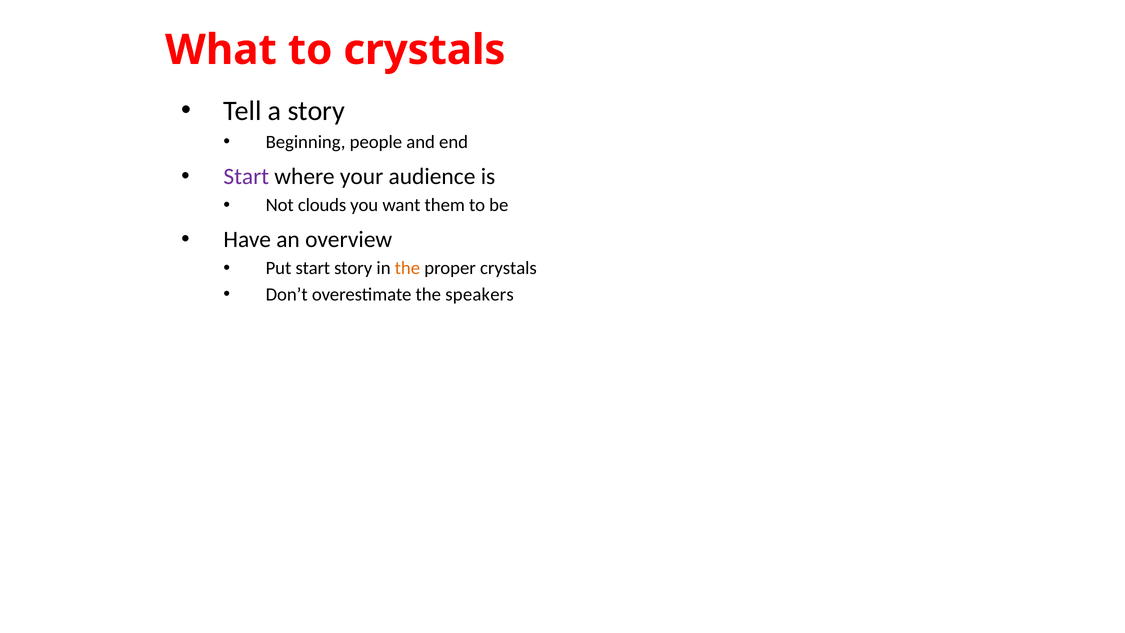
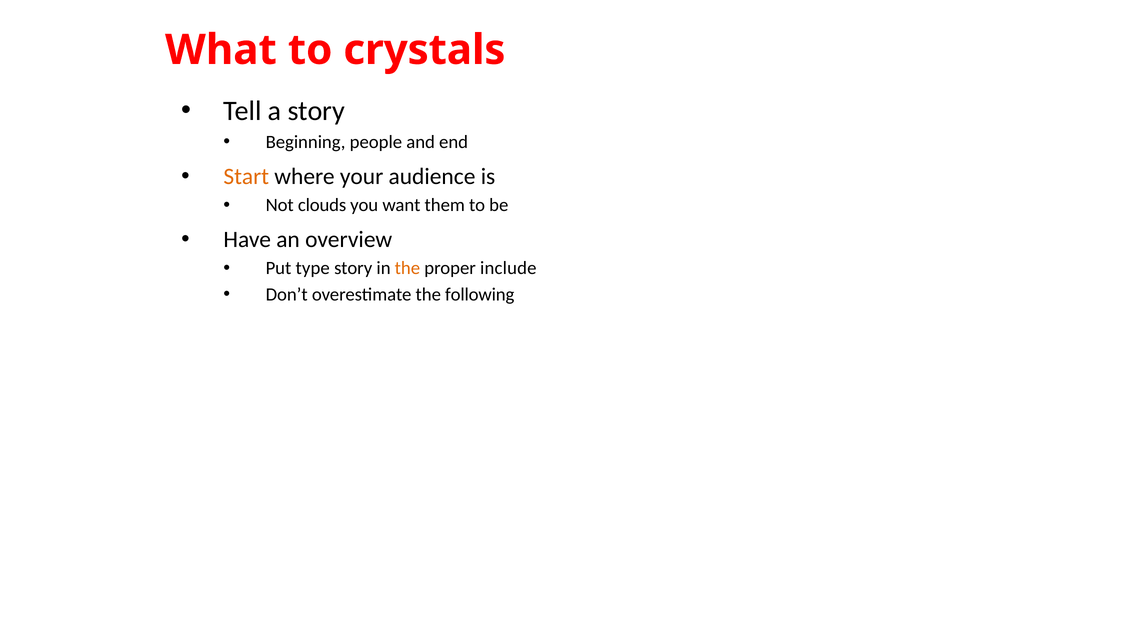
Start colour: purple -> orange (246, 176)
Put start: start -> type (313, 268)
proper crystals: crystals -> include (508, 268)
speakers: speakers -> following (480, 294)
